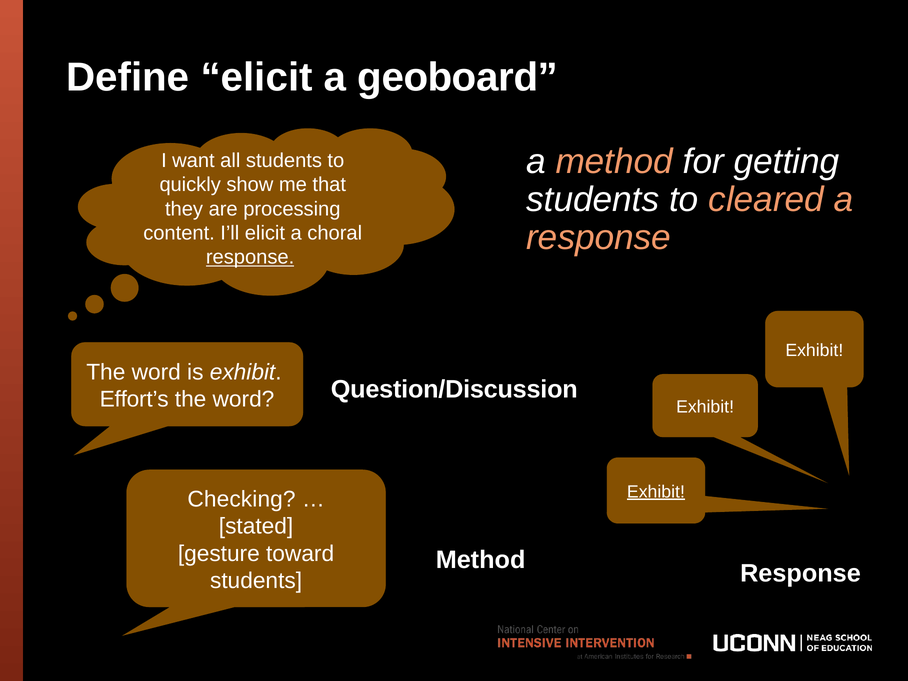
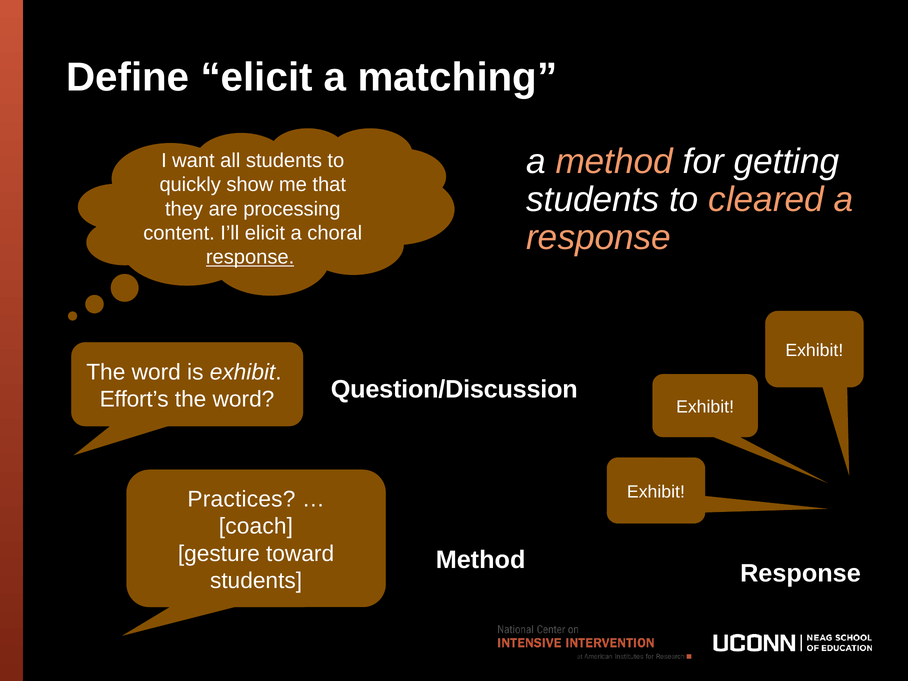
geoboard: geoboard -> matching (457, 77)
Exhibit underline: present -> none (656, 492)
Checking: Checking -> Practices (241, 499)
stated: stated -> coach (256, 526)
